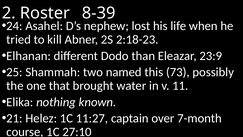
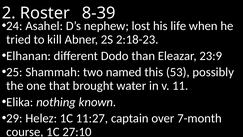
73: 73 -> 53 (178, 72)
21: 21 -> 29 (14, 118)
